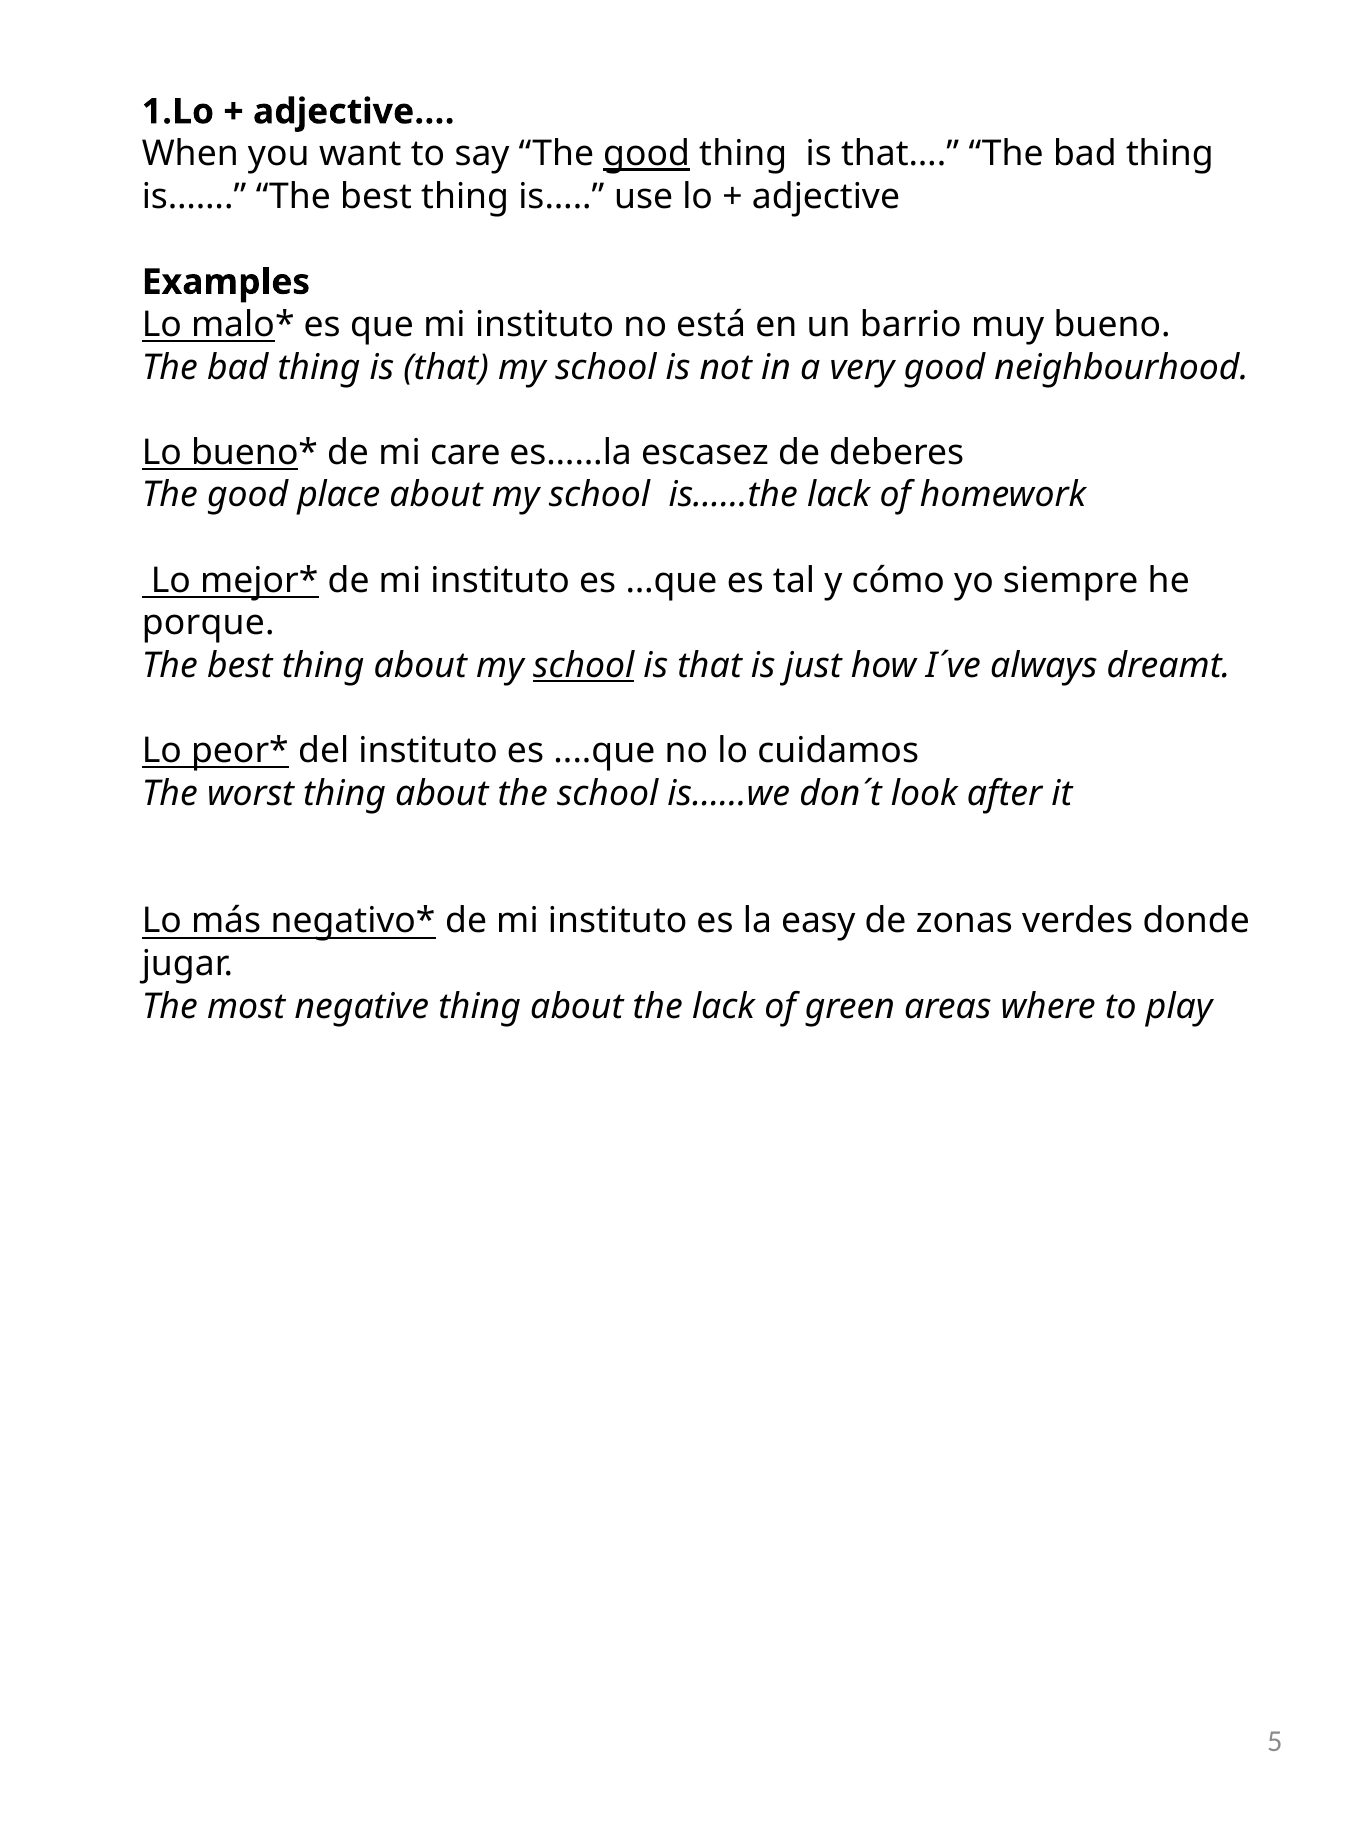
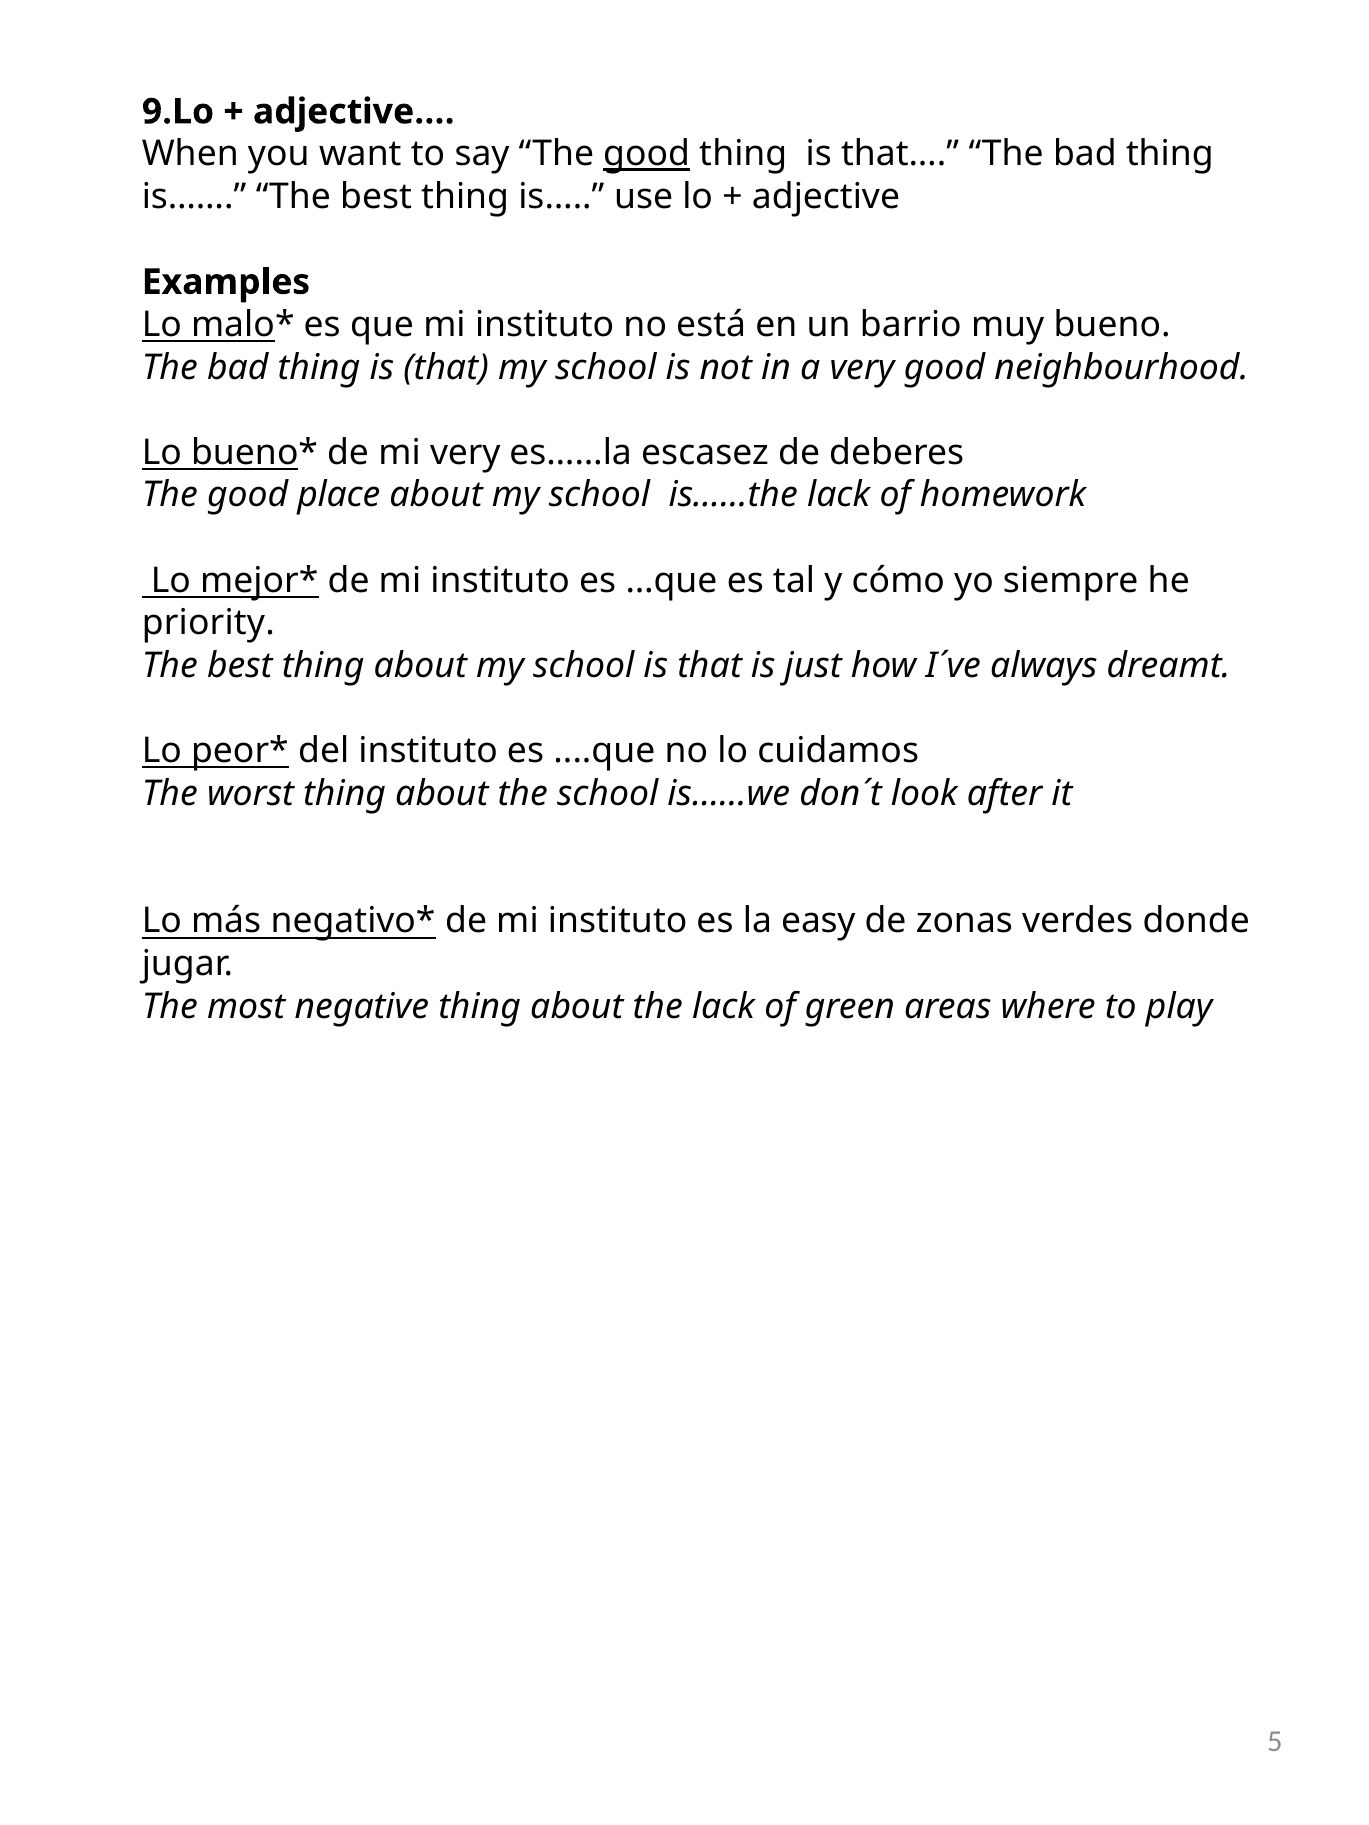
1.Lo: 1.Lo -> 9.Lo (178, 112)
mi care: care -> very (465, 453)
porque: porque -> priority (208, 623)
school underline: present -> none (584, 666)
